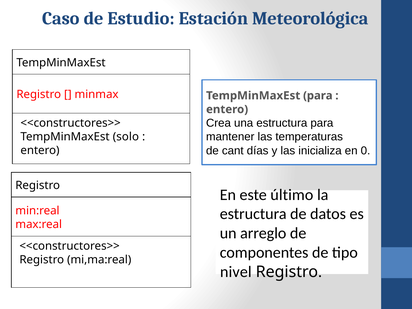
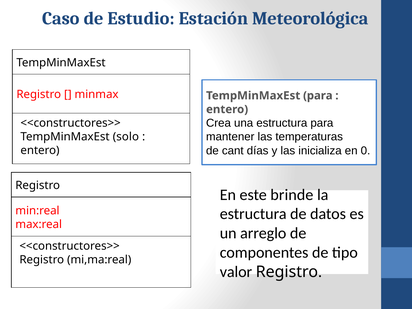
último: último -> brinde (292, 195)
nivel: nivel -> valor (236, 272)
